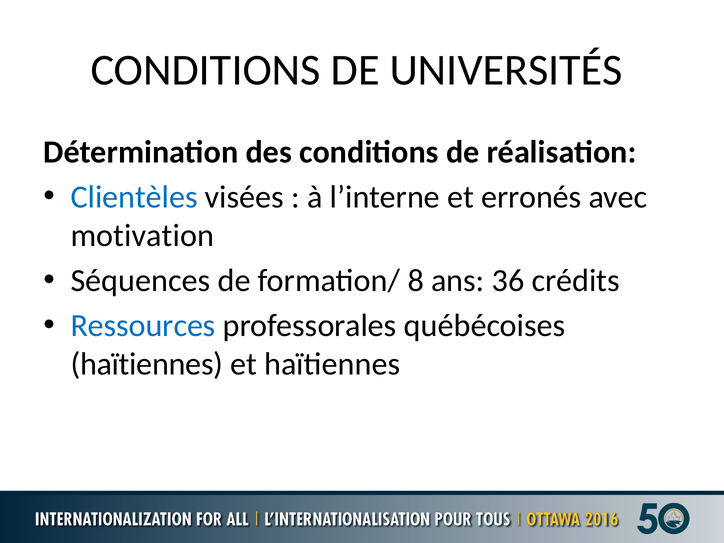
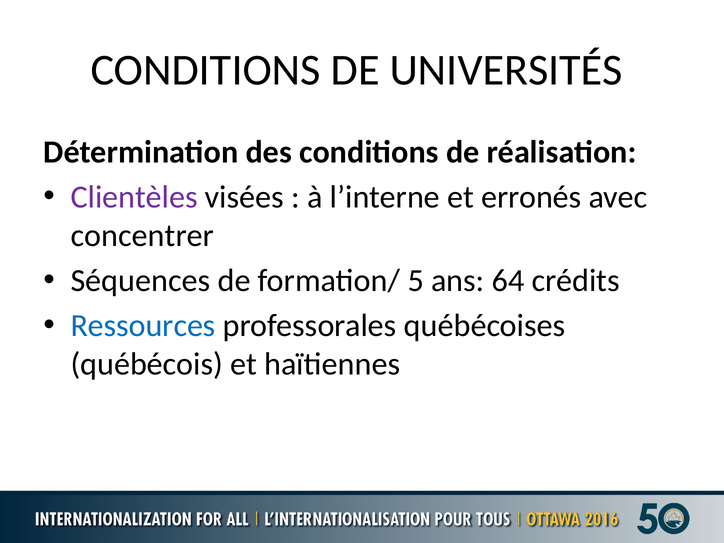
Clientèles colour: blue -> purple (134, 197)
motivation: motivation -> concentrer (142, 236)
8: 8 -> 5 (416, 281)
36: 36 -> 64 (508, 281)
haïtiennes: haïtiennes -> québécois (147, 364)
